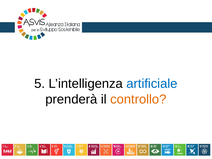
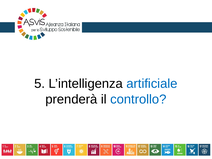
controllo colour: orange -> blue (138, 99)
